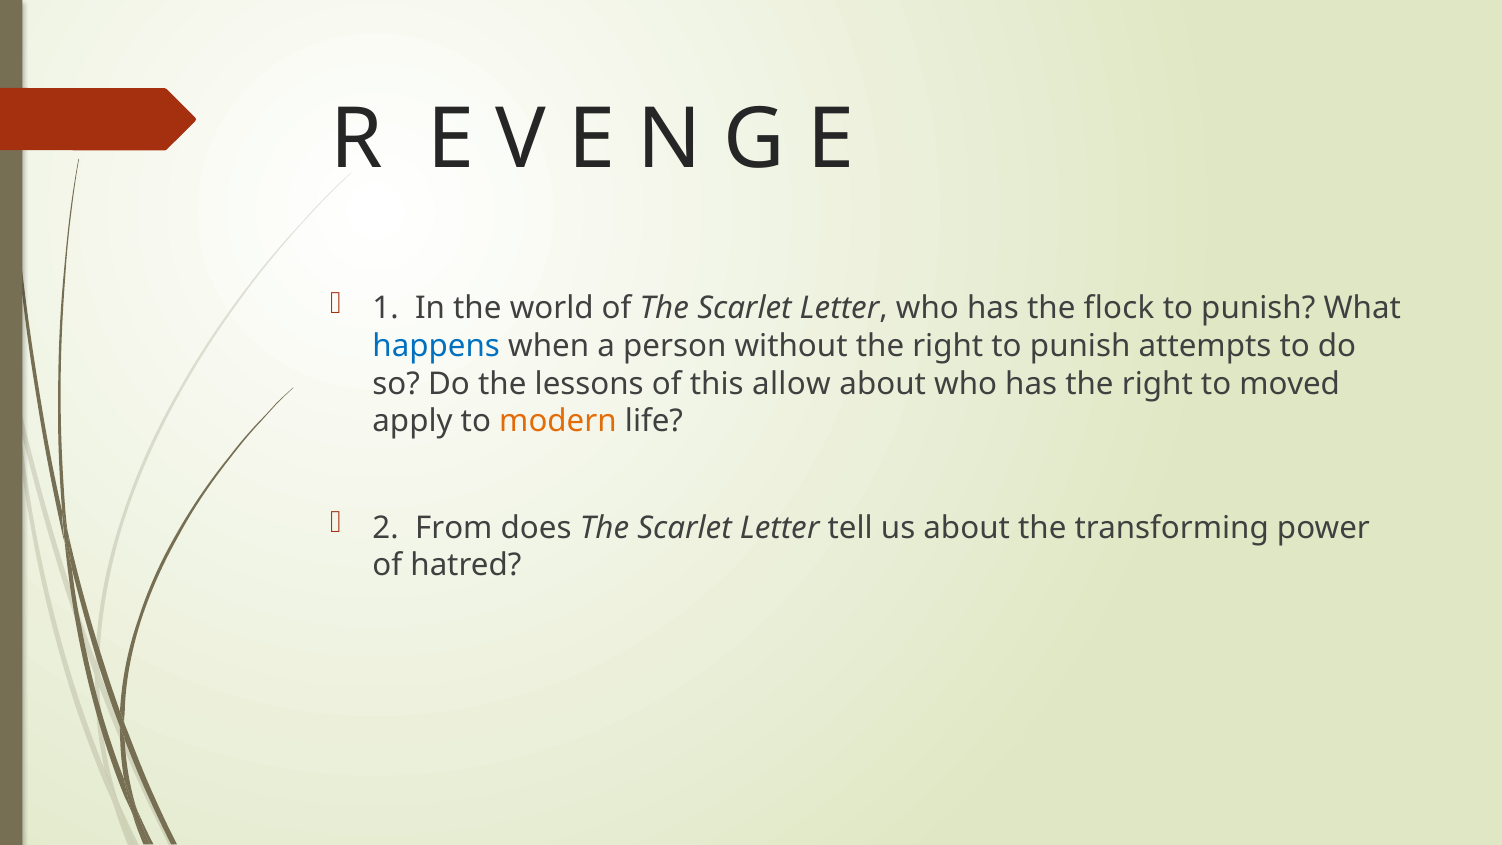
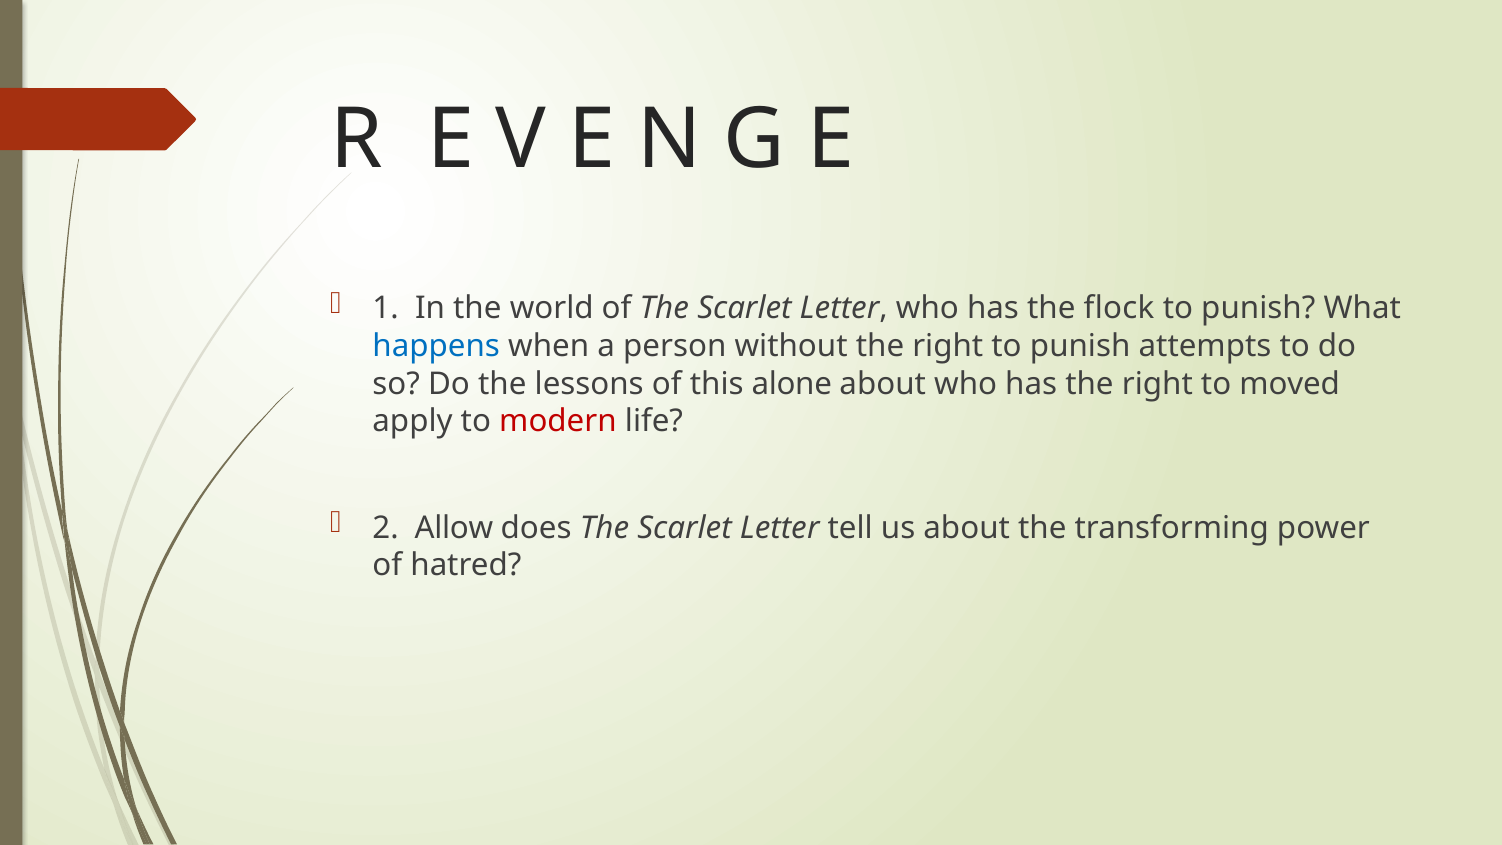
allow: allow -> alone (792, 384)
modern colour: orange -> red (558, 421)
From: From -> Allow (454, 528)
